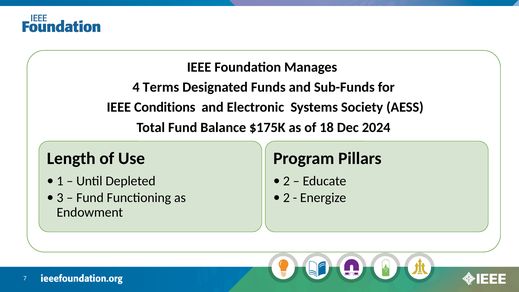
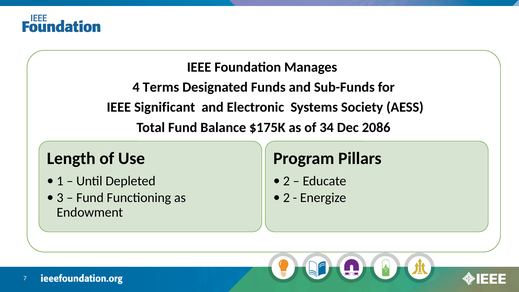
Conditions: Conditions -> Significant (165, 107)
18: 18 -> 34 (327, 127)
2024: 2024 -> 2086 (376, 127)
